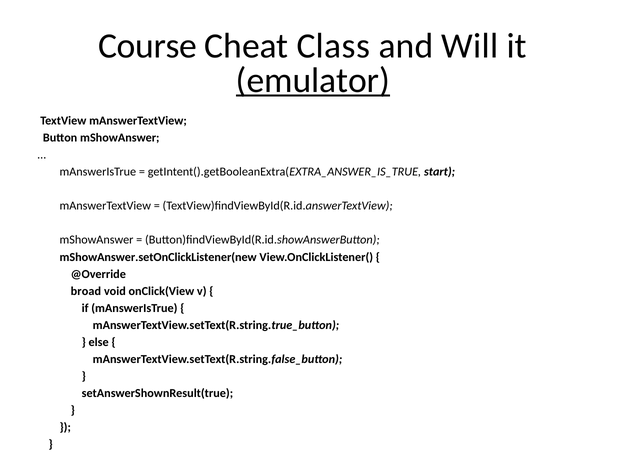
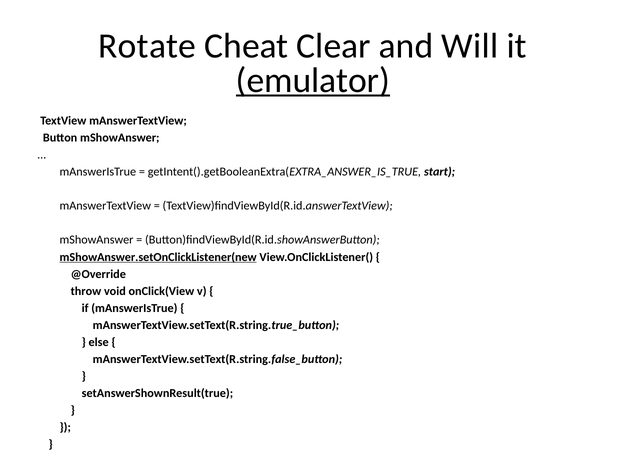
Course: Course -> Rotate (147, 46)
Class: Class -> Clear (334, 46)
mShowAnswer.setOnClickListener(new underline: none -> present (158, 257)
broad: broad -> throw (86, 291)
